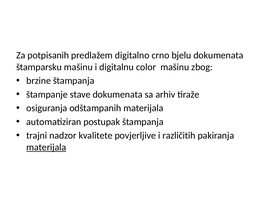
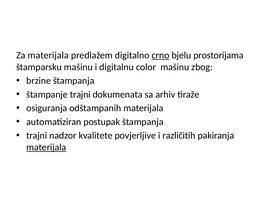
Za potpisanih: potpisanih -> materijala (48, 55)
crno underline: none -> present (161, 55)
bjelu dokumenata: dokumenata -> prostorijama (218, 55)
štampanje stave: stave -> trajni (80, 94)
